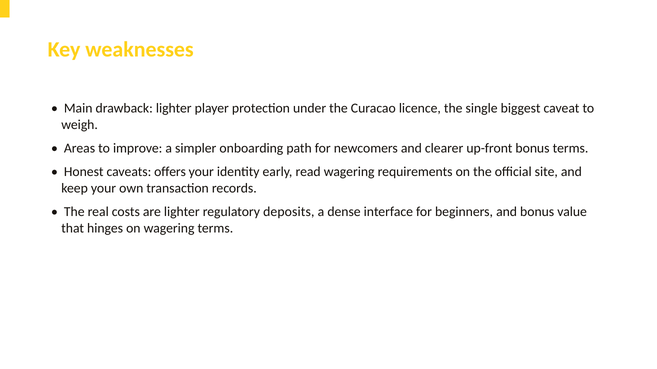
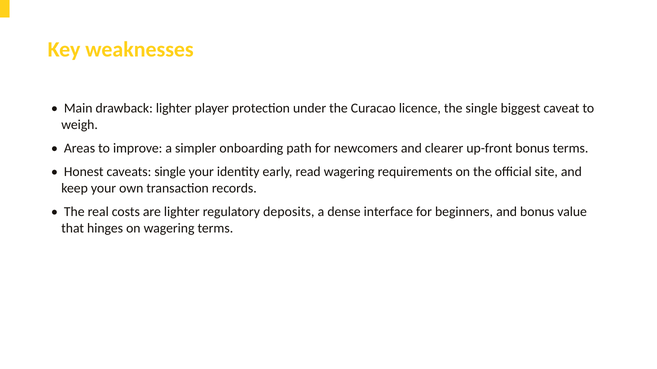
caveats offers: offers -> single (170, 172)
